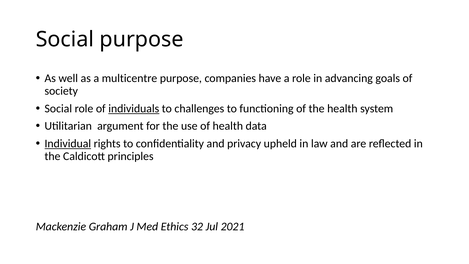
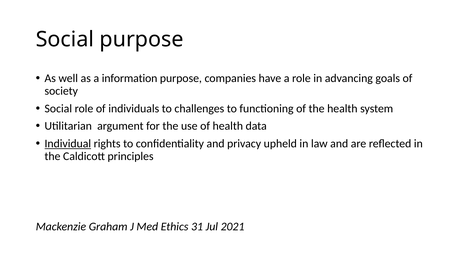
multicentre: multicentre -> information (130, 78)
individuals underline: present -> none (134, 108)
32: 32 -> 31 (197, 226)
